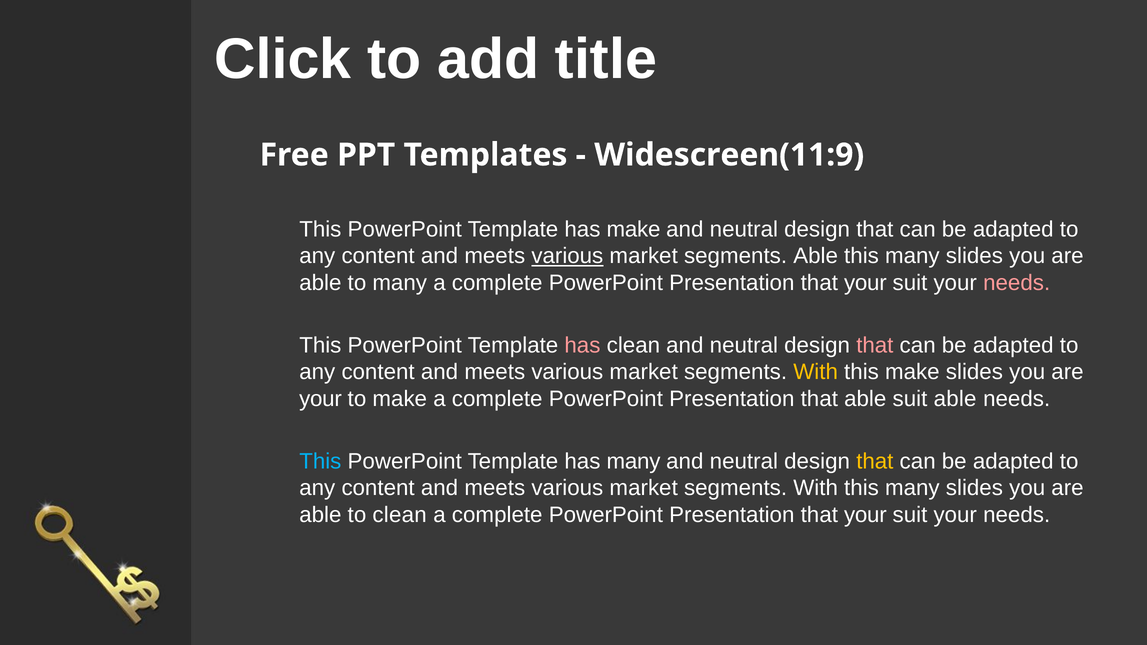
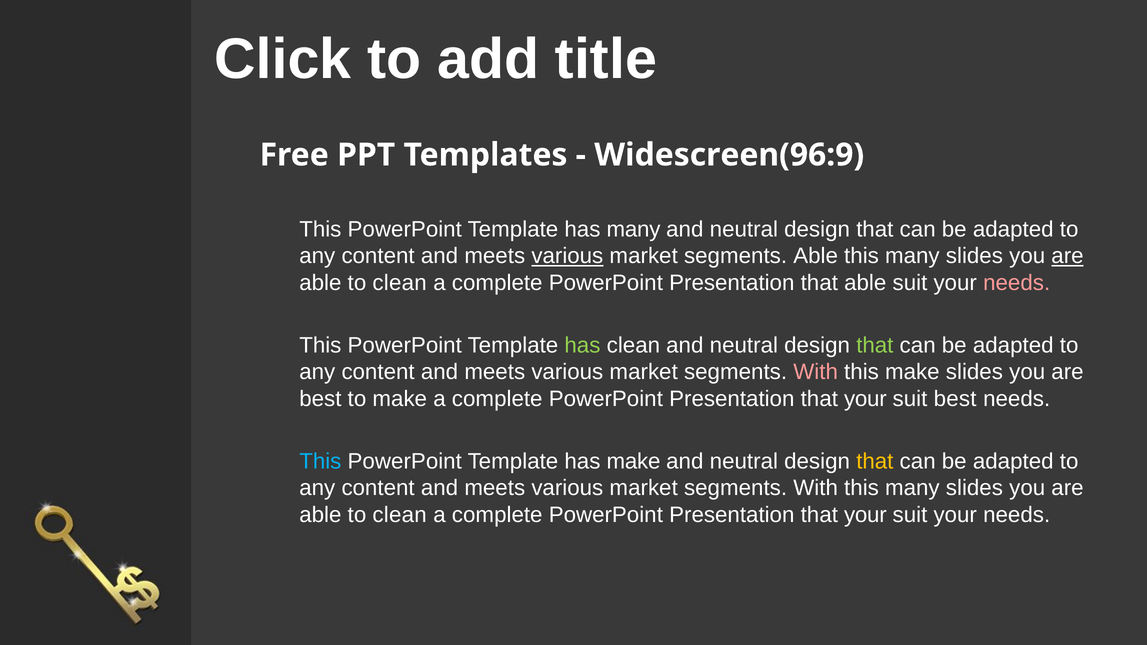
Widescreen(11:9: Widescreen(11:9 -> Widescreen(96:9 (729, 155)
has make: make -> many (633, 229)
are underline: none -> present (1067, 256)
many: many -> clean (400, 283)
your: your -> able (865, 283)
has colour: pink -> light green (582, 345)
that colour: pink -> light green (875, 345)
With colour: yellow -> pink (816, 372)
your: your -> best (320, 399)
able: able -> your (865, 399)
suit able: able -> best (955, 399)
has many: many -> make (633, 461)
